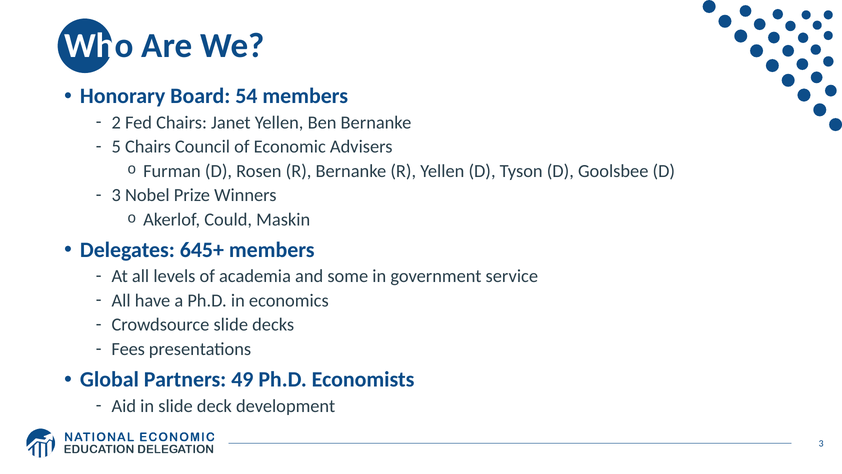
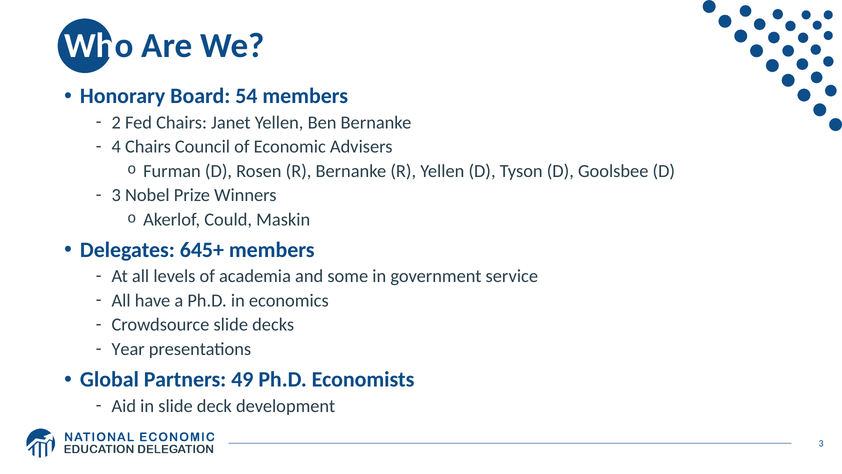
5: 5 -> 4 (116, 147)
Fees: Fees -> Year (128, 349)
